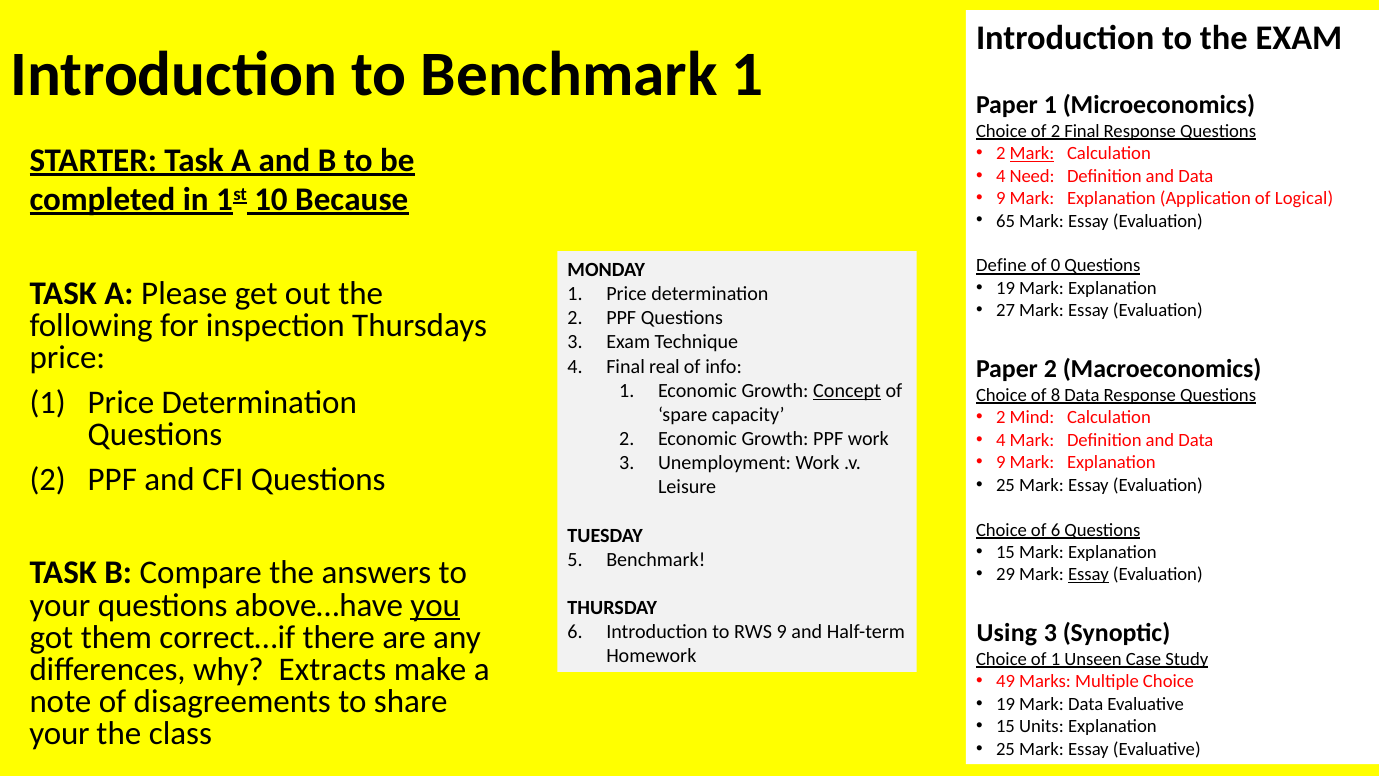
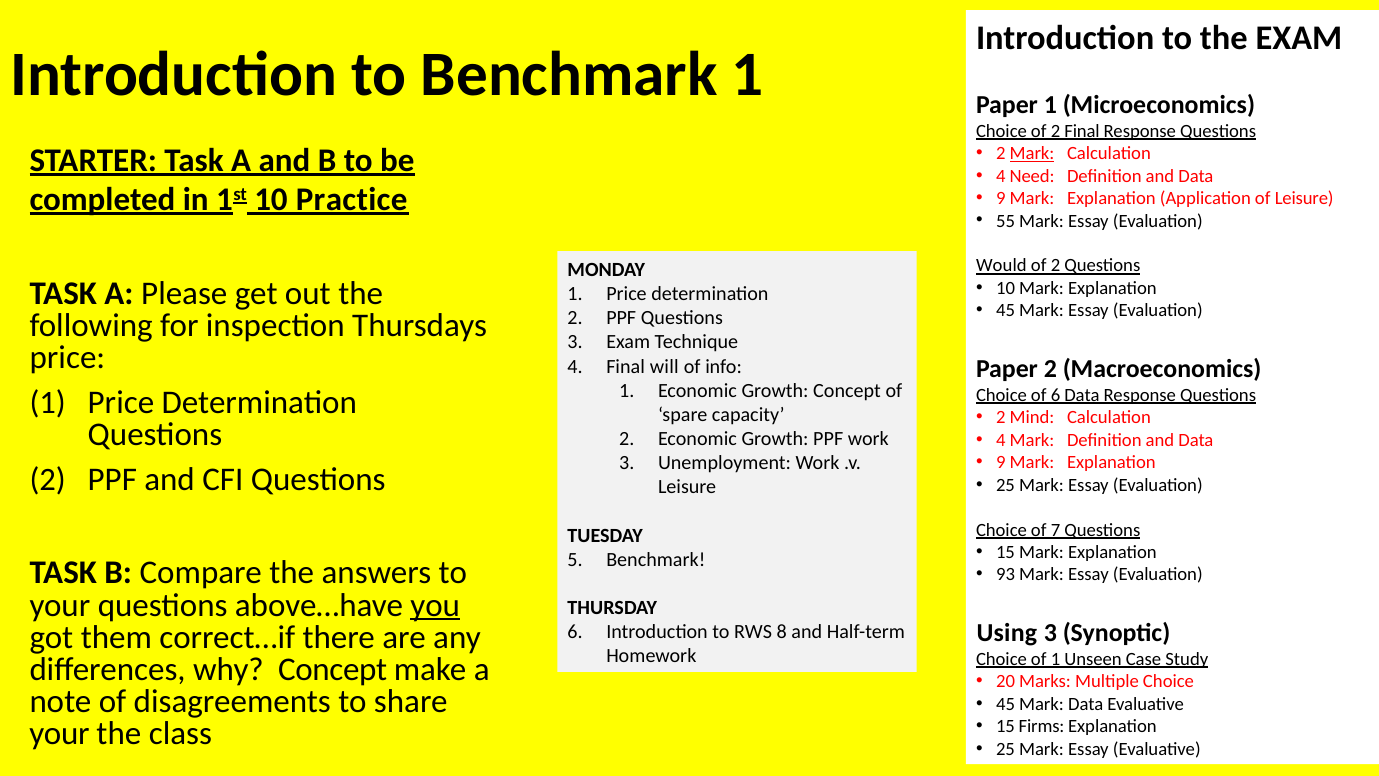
Because: Because -> Practice (352, 199)
of Logical: Logical -> Leisure (1304, 198)
65: 65 -> 55 (1006, 221)
Define: Define -> Would (1001, 266)
0: 0 -> 2 (1055, 266)
19: 19 -> 10 (1006, 288)
27: 27 -> 45 (1006, 311)
real: real -> will (664, 366)
Concept underline: present -> none (847, 390)
of 8: 8 -> 6 (1055, 395)
of 6: 6 -> 7 (1055, 530)
29: 29 -> 93 (1006, 575)
Essay underline: present -> none (1088, 575)
RWS 9: 9 -> 8 (782, 632)
why Extracts: Extracts -> Concept (333, 669)
49: 49 -> 20 (1006, 681)
19: 19 -> 45 (1006, 704)
Units: Units -> Firms (1042, 726)
